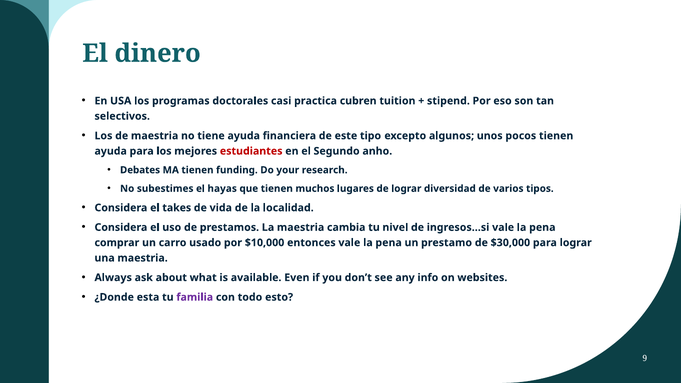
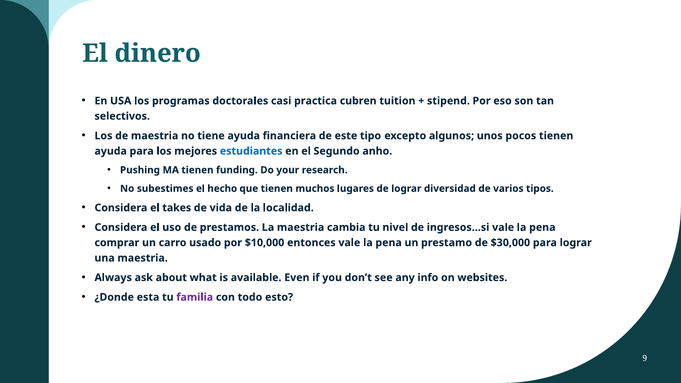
estudiantes colour: red -> blue (251, 151)
Debates: Debates -> Pushing (140, 170)
hayas: hayas -> hecho (222, 189)
